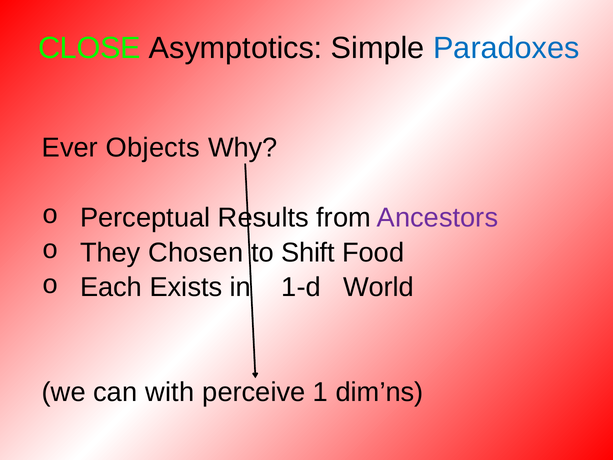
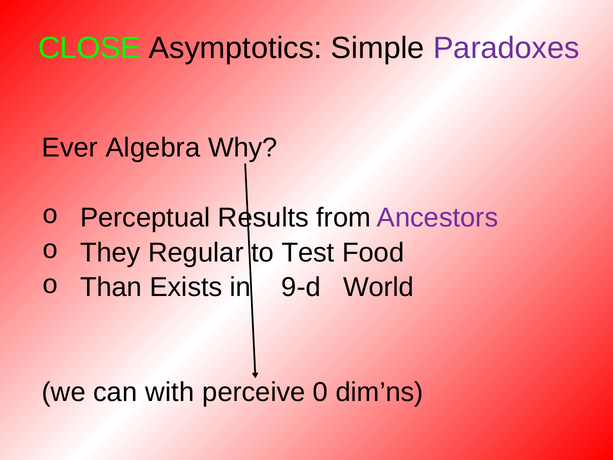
Paradoxes colour: blue -> purple (506, 48)
Objects: Objects -> Algebra (153, 148)
Chosen: Chosen -> Regular (196, 252)
Shift: Shift -> Test (308, 252)
Each: Each -> Than (111, 287)
1-d: 1-d -> 9-d (301, 287)
1: 1 -> 0 (321, 392)
